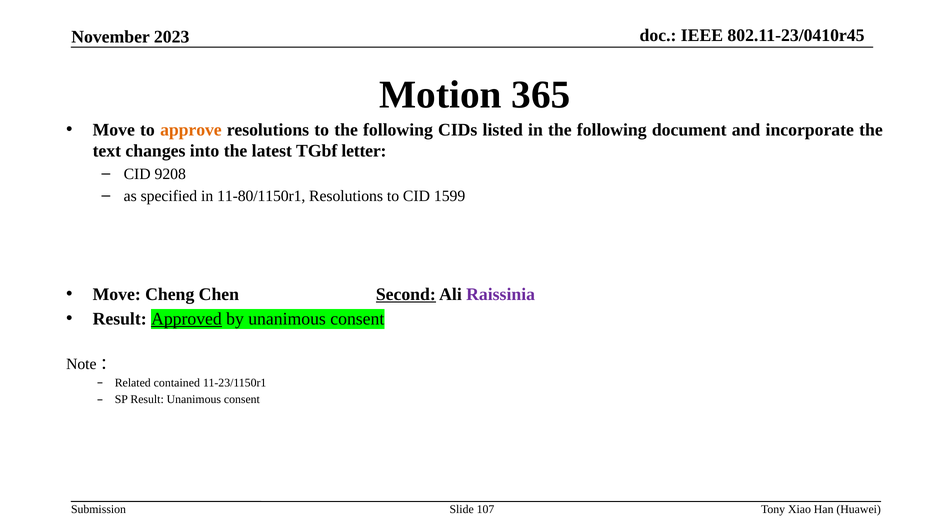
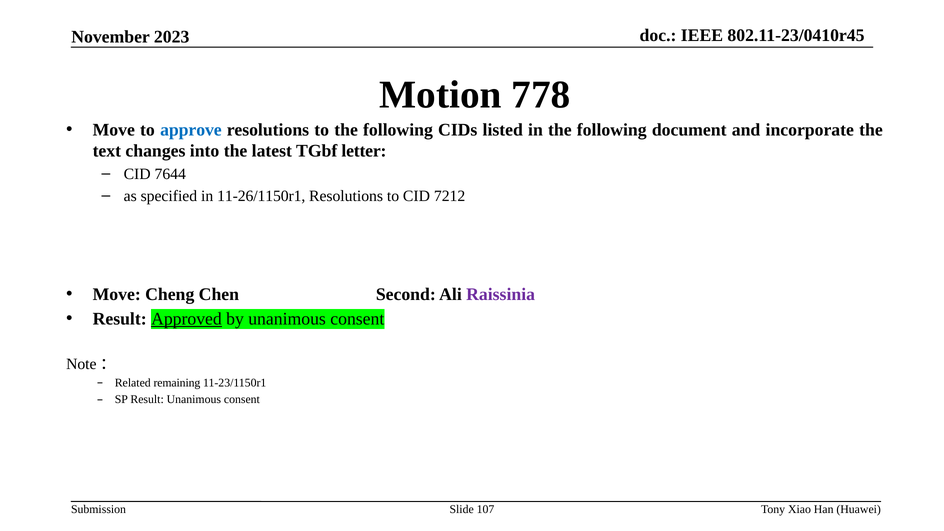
365: 365 -> 778 (541, 95)
approve colour: orange -> blue (191, 130)
9208: 9208 -> 7644 (170, 174)
11-80/1150r1: 11-80/1150r1 -> 11-26/1150r1 (261, 196)
1599: 1599 -> 7212 (450, 196)
Second underline: present -> none (406, 294)
contained: contained -> remaining (177, 383)
